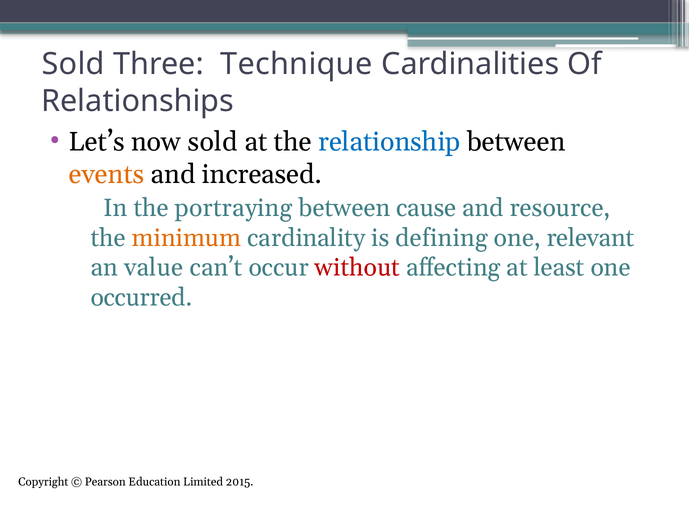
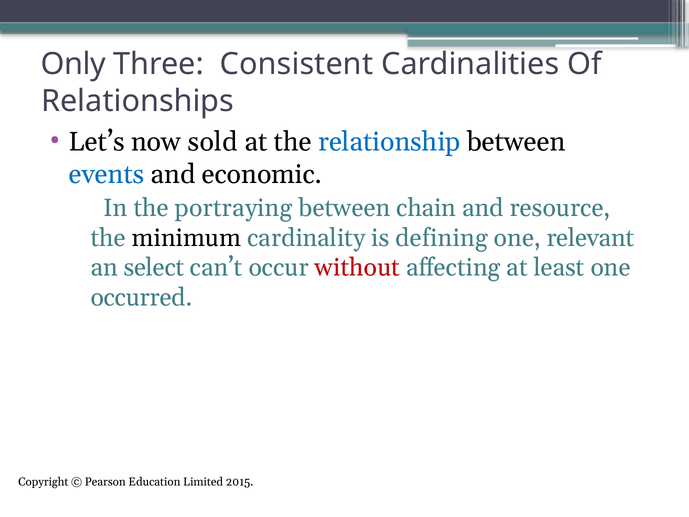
Sold: Sold -> Only (73, 64)
Technique: Technique -> Consistent (296, 64)
events colour: orange -> blue (107, 174)
increased: increased -> economic (262, 174)
cause: cause -> chain (426, 208)
minimum colour: orange -> black (187, 238)
value: value -> select (154, 268)
